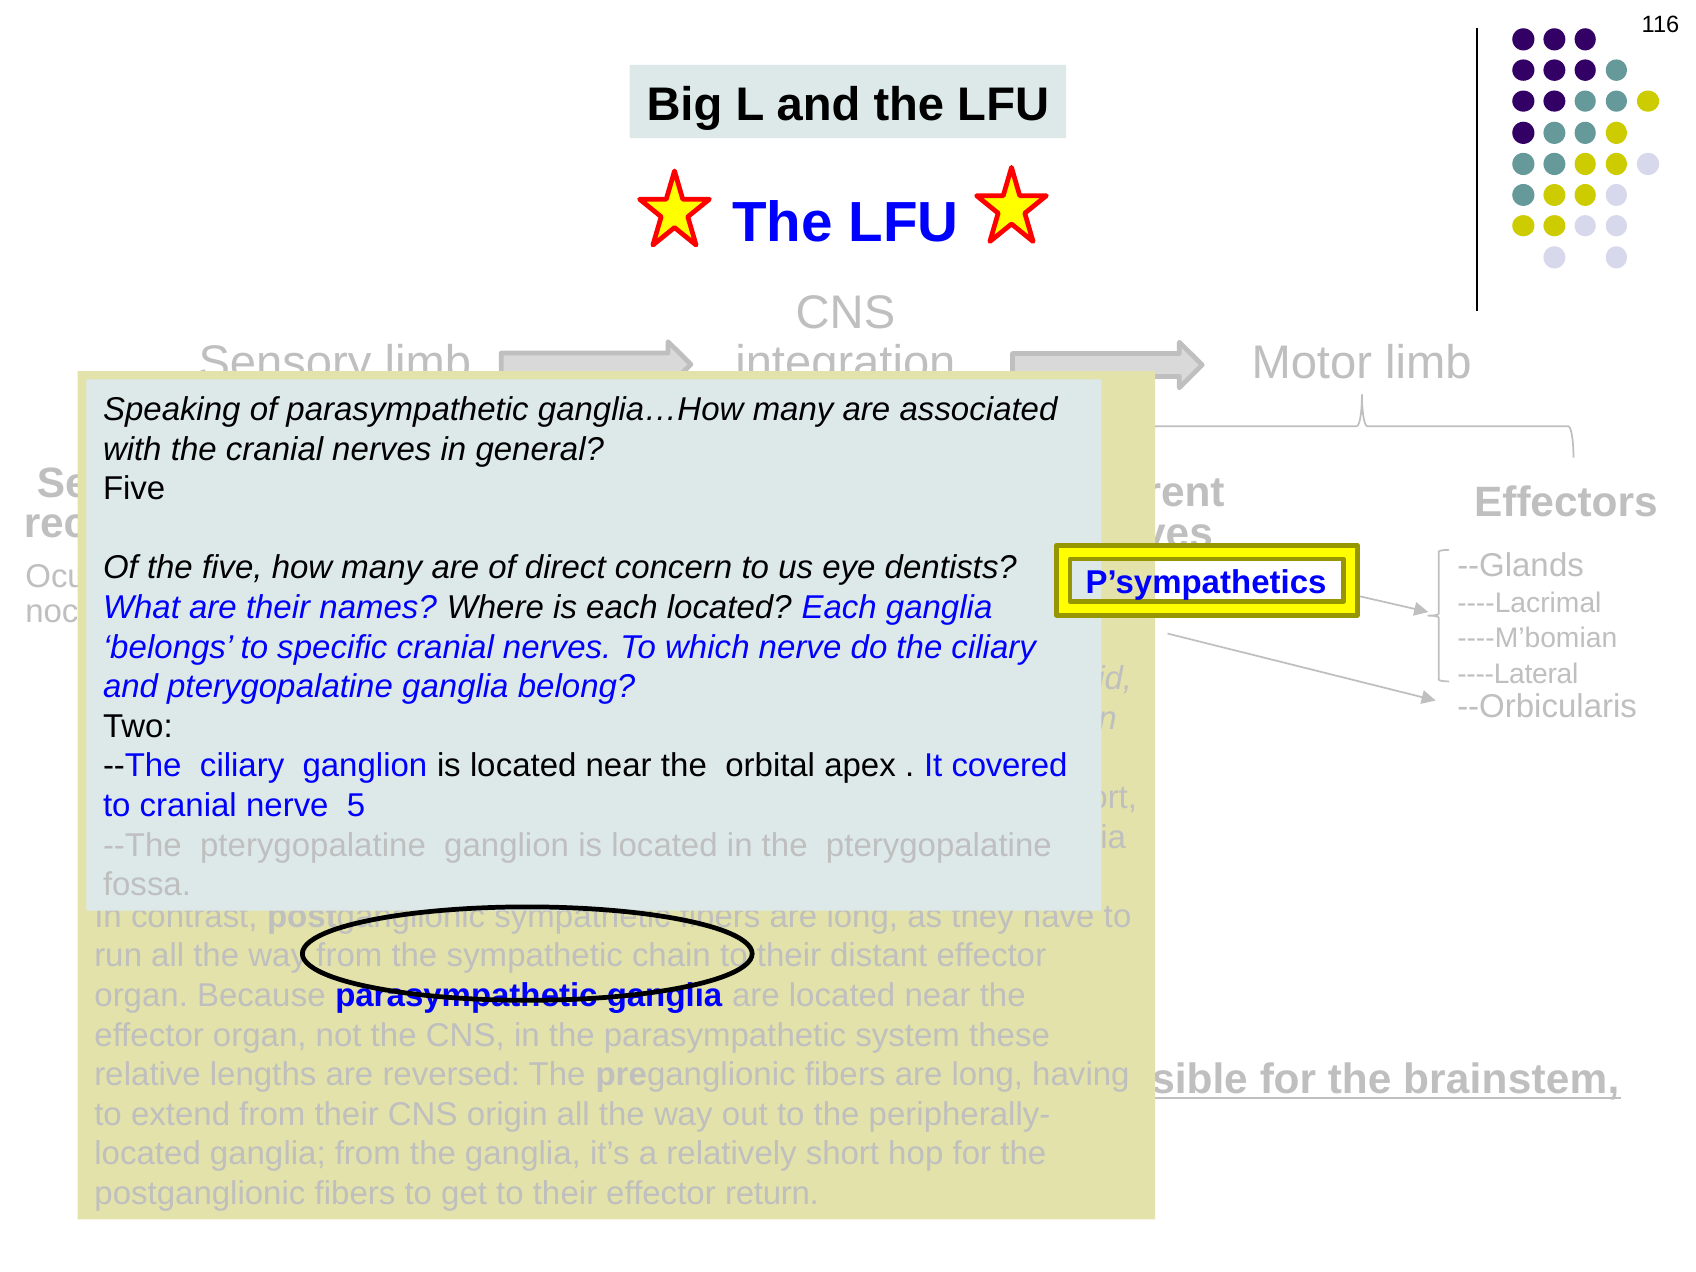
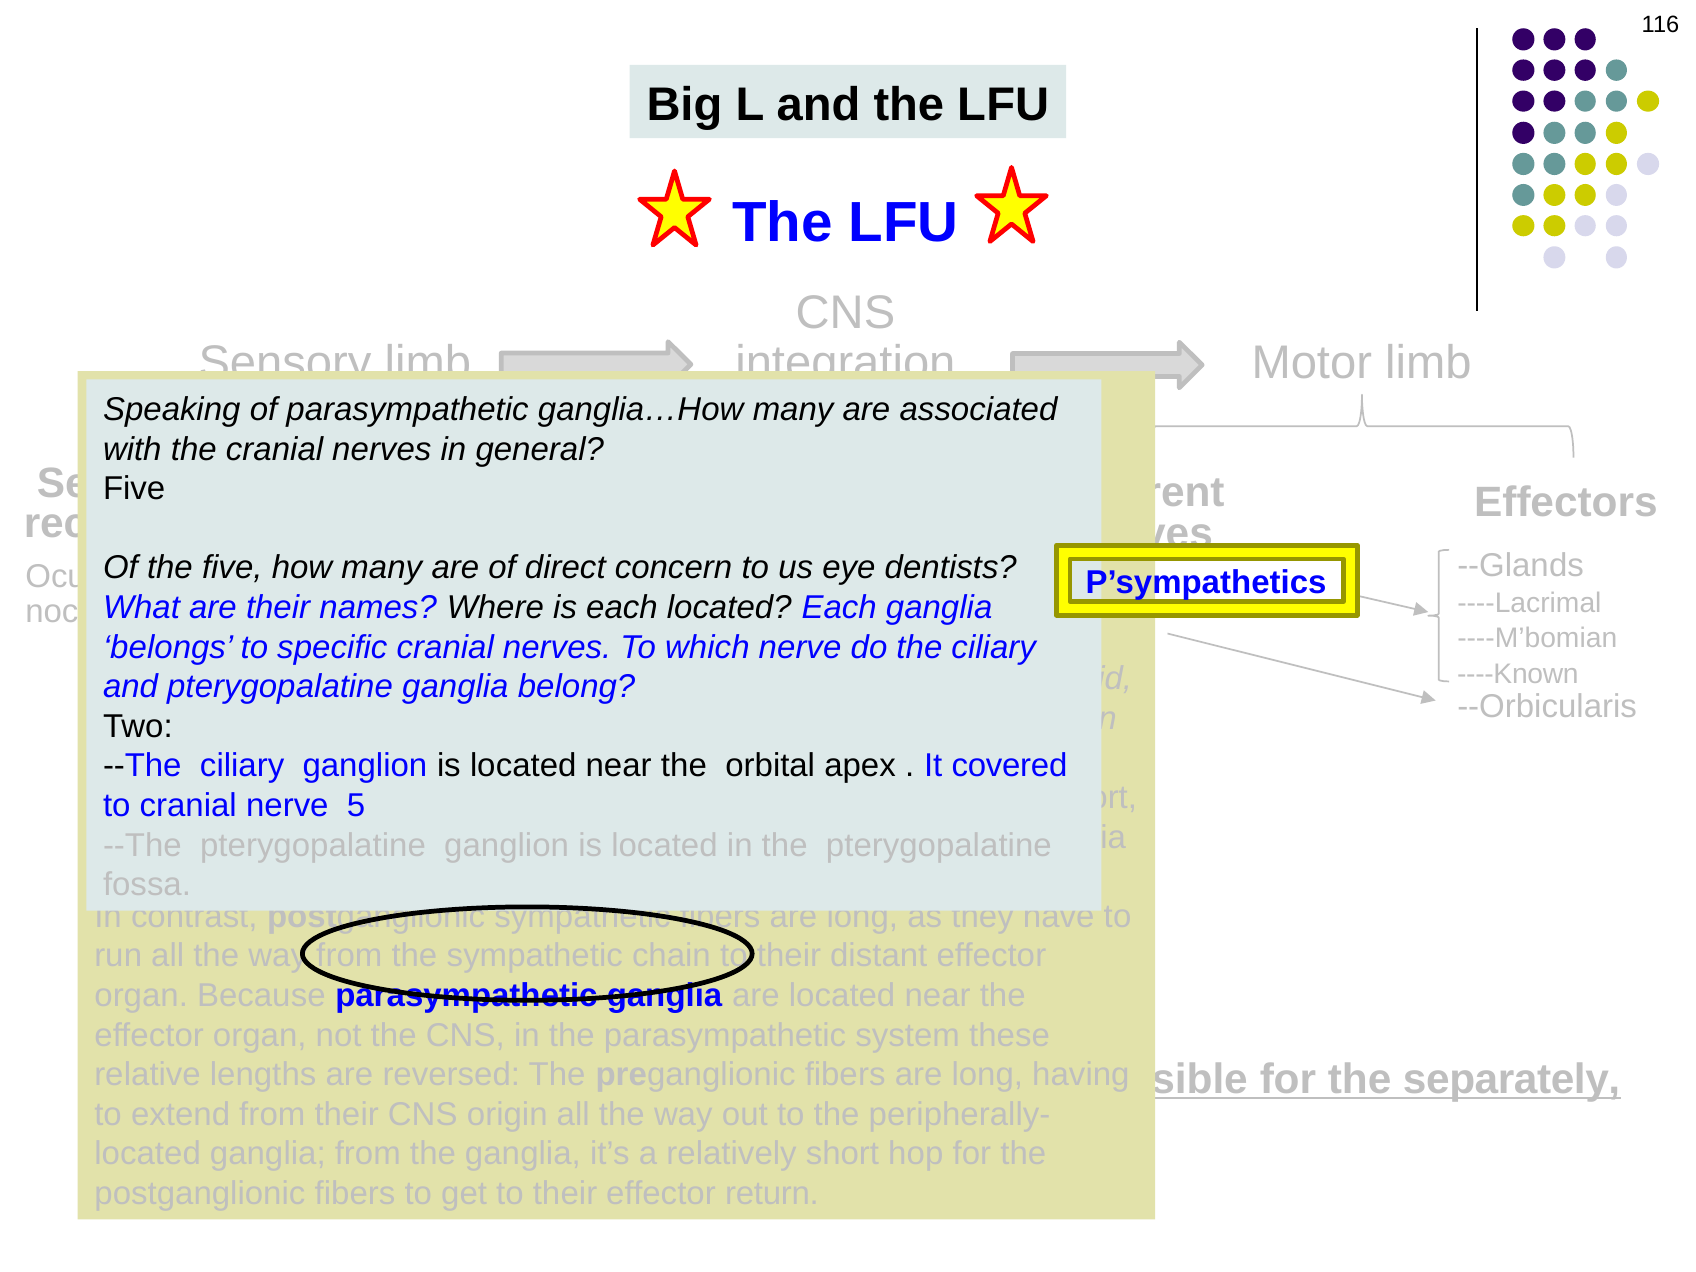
----Lateral: ----Lateral -> ----Known (1518, 674)
the brainstem: brainstem -> separately (1512, 1079)
